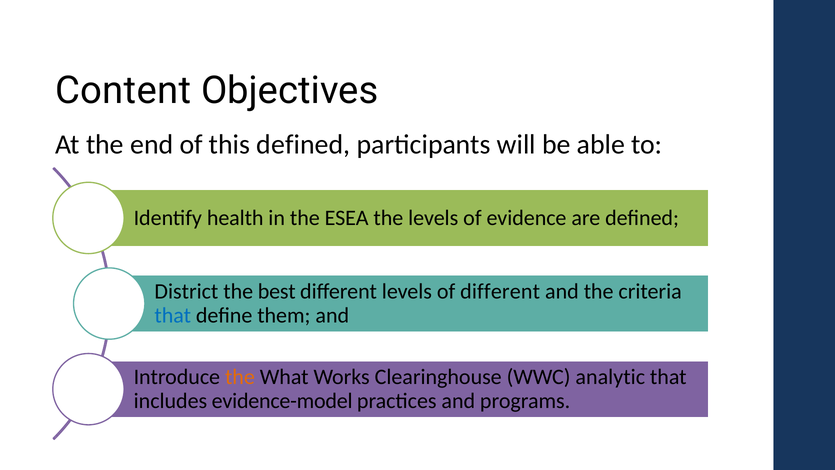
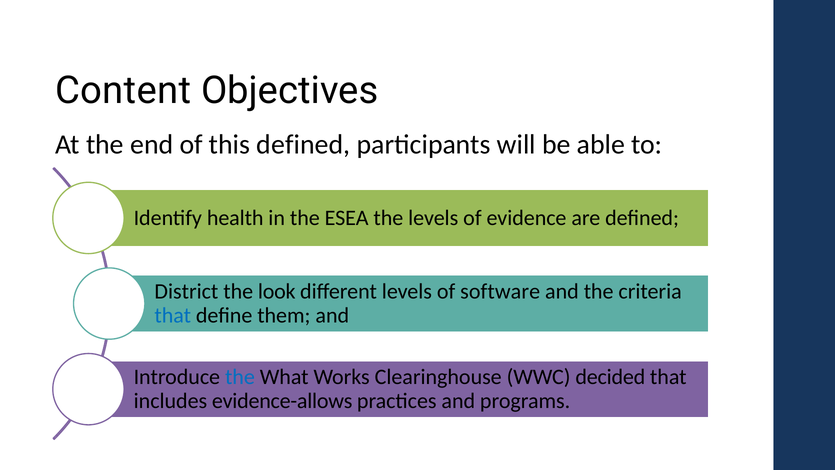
best: best -> look (277, 291)
of different: different -> software (500, 291)
the colour: orange -> blue (240, 377)
analytic: analytic -> decided (610, 377)
evidence-model: evidence-model -> evidence-allows (282, 401)
